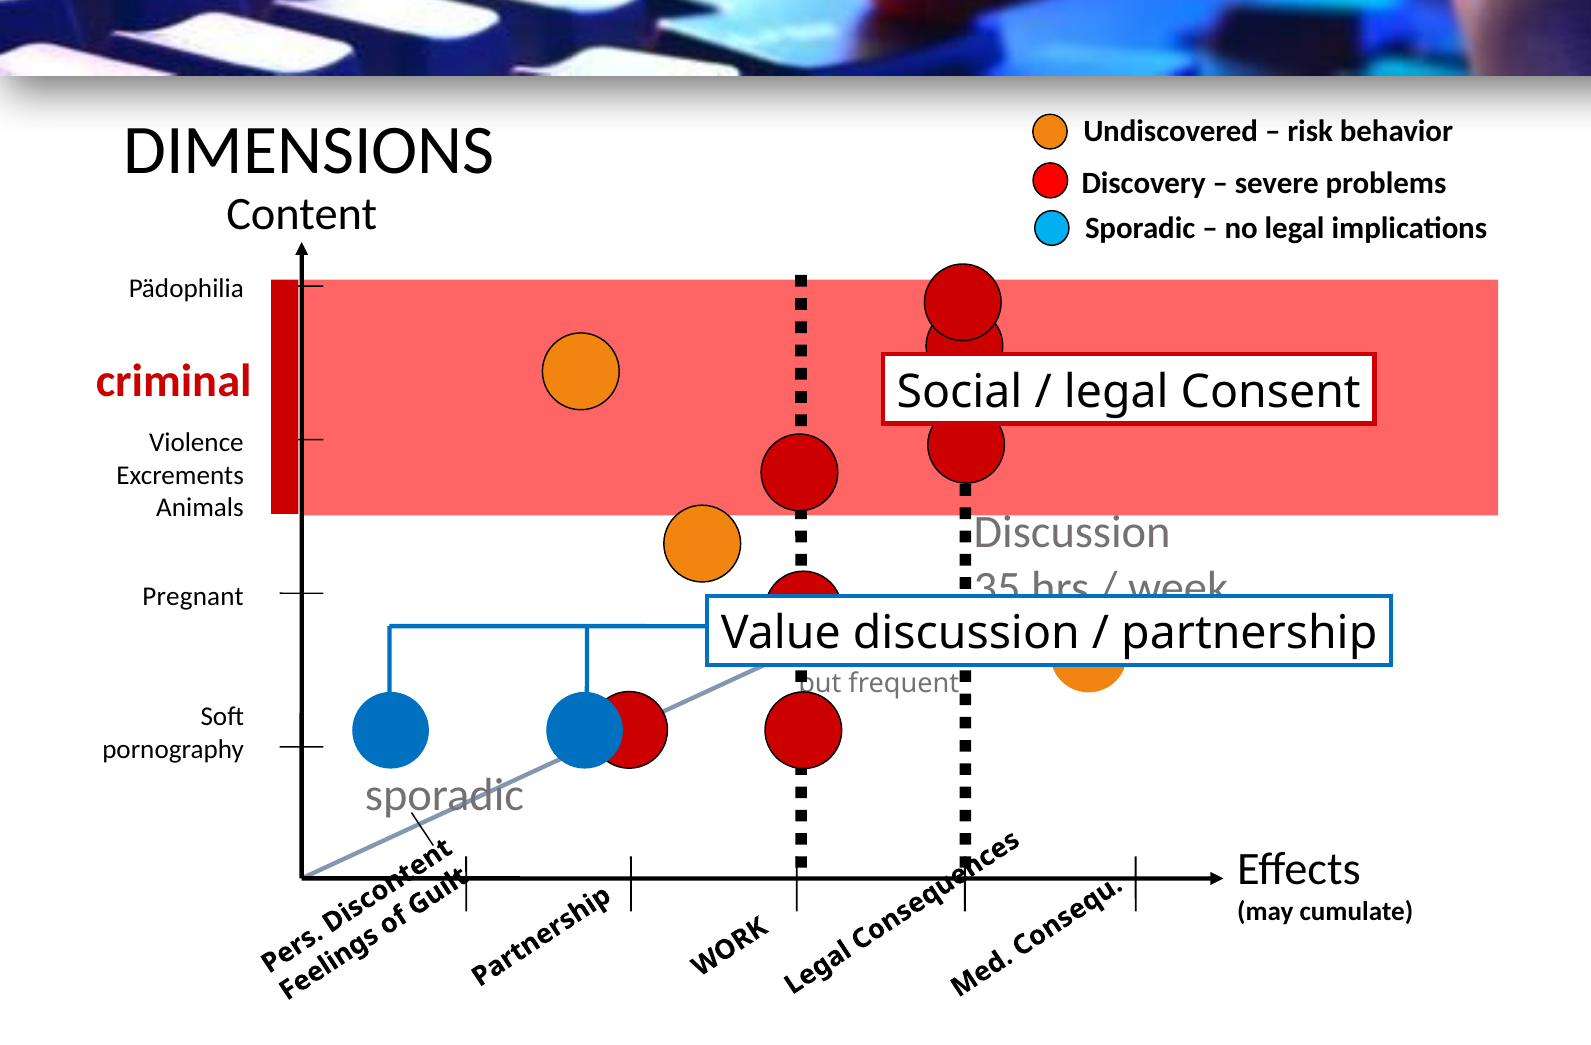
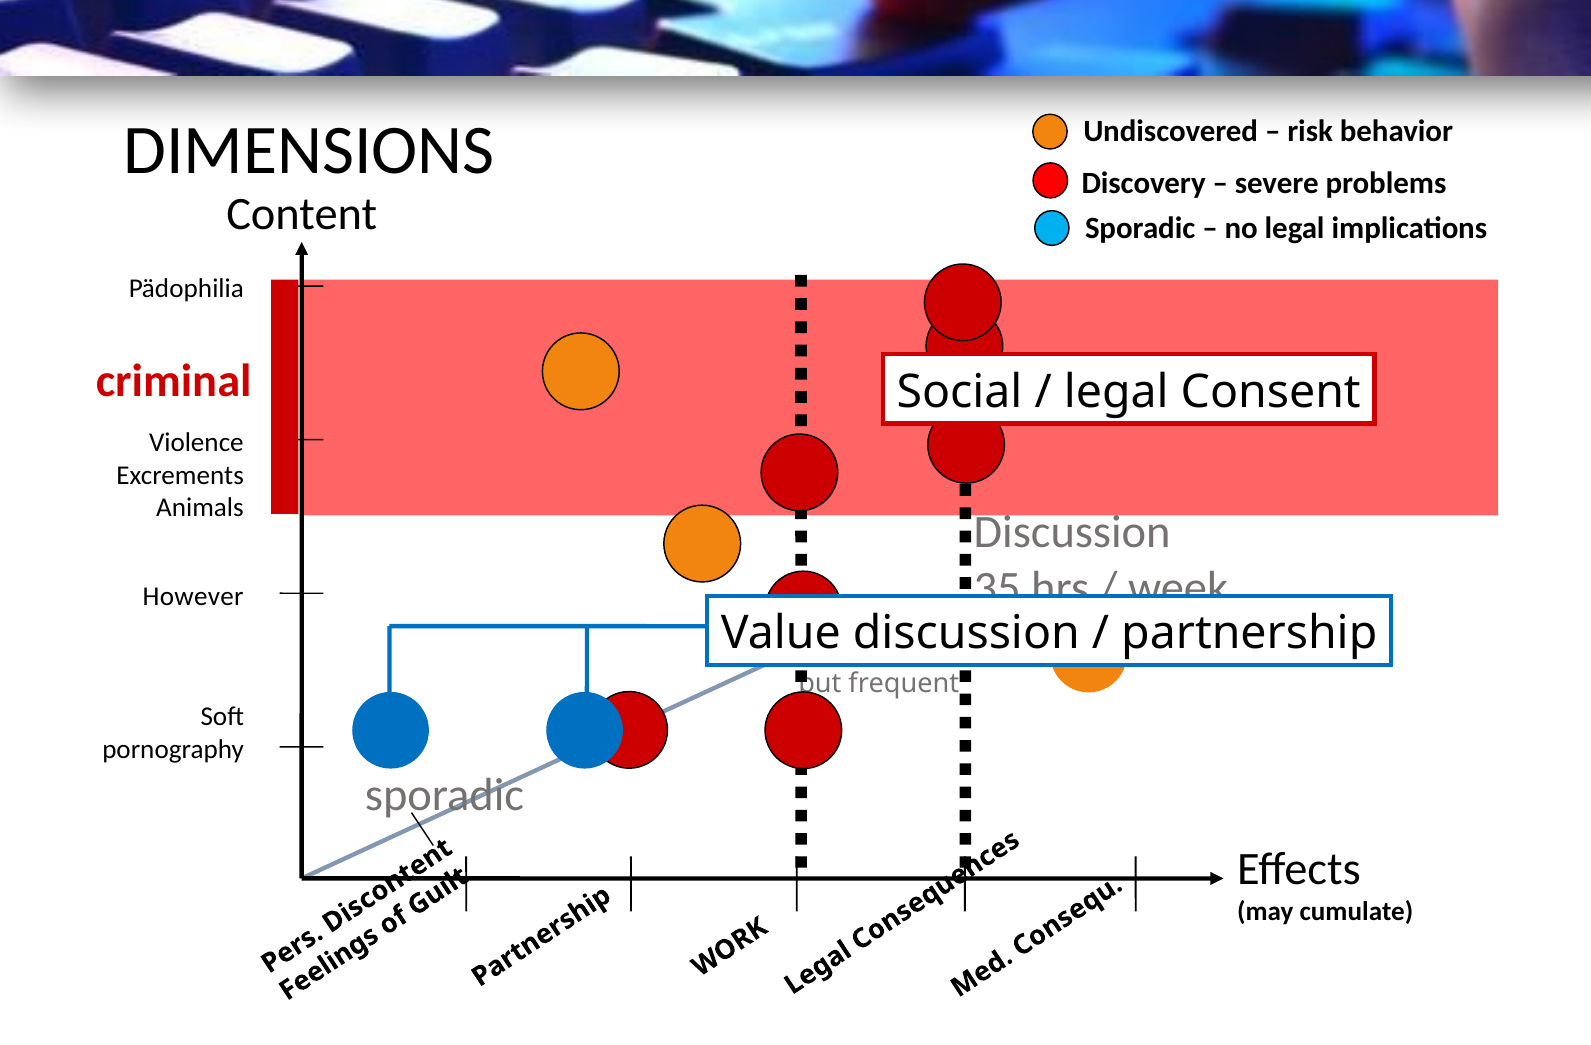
Pregnant: Pregnant -> However (193, 596)
